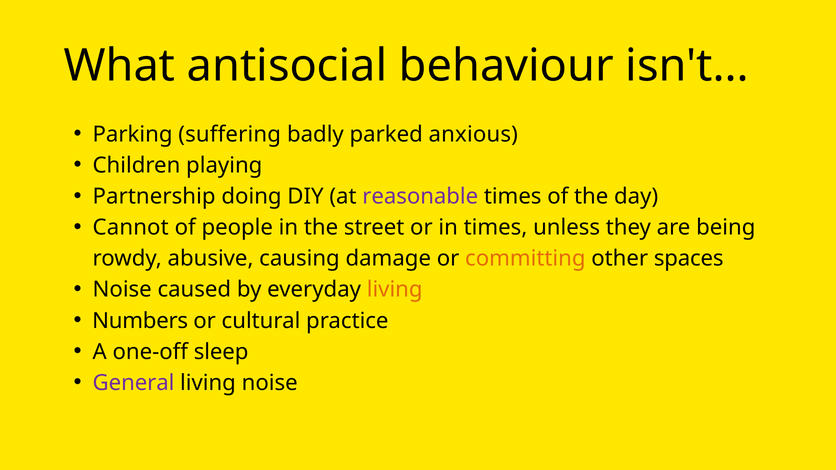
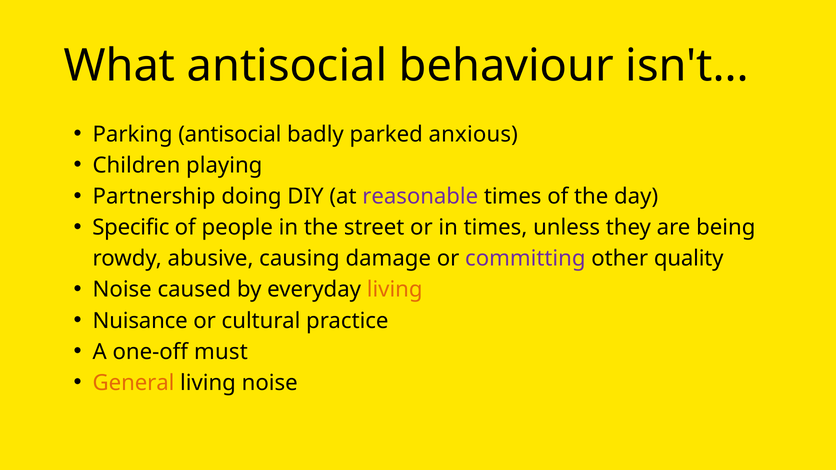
Parking suffering: suffering -> antisocial (230, 134)
Cannot: Cannot -> Specific (131, 228)
committing colour: orange -> purple (525, 259)
spaces: spaces -> quality (689, 259)
Numbers: Numbers -> Nuisance (140, 321)
sleep: sleep -> must (221, 352)
General colour: purple -> orange (134, 383)
